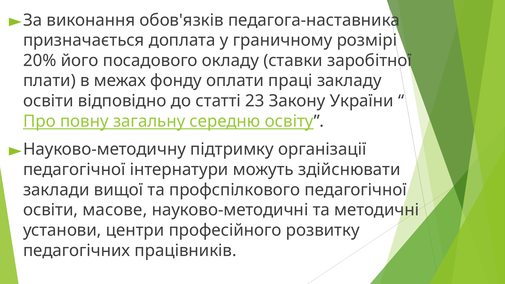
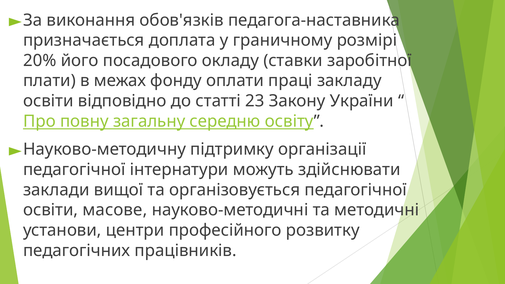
профспілкового: профспілкового -> організовується (235, 190)
